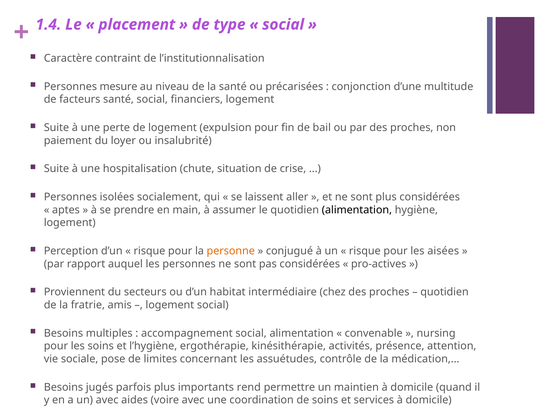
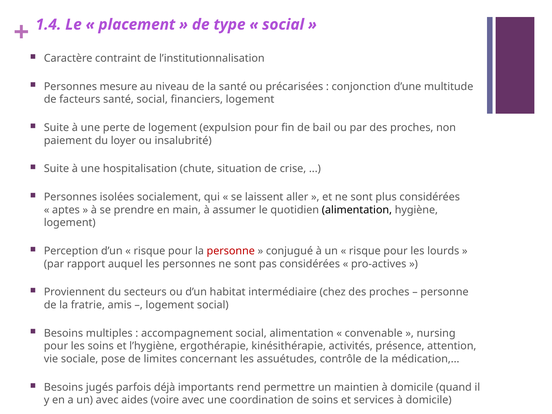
personne colour: orange -> red (231, 251)
aisées: aisées -> lourds (443, 251)
quotidien: quotidien -> personne (445, 292)
parfois plus: plus -> déjà (165, 387)
